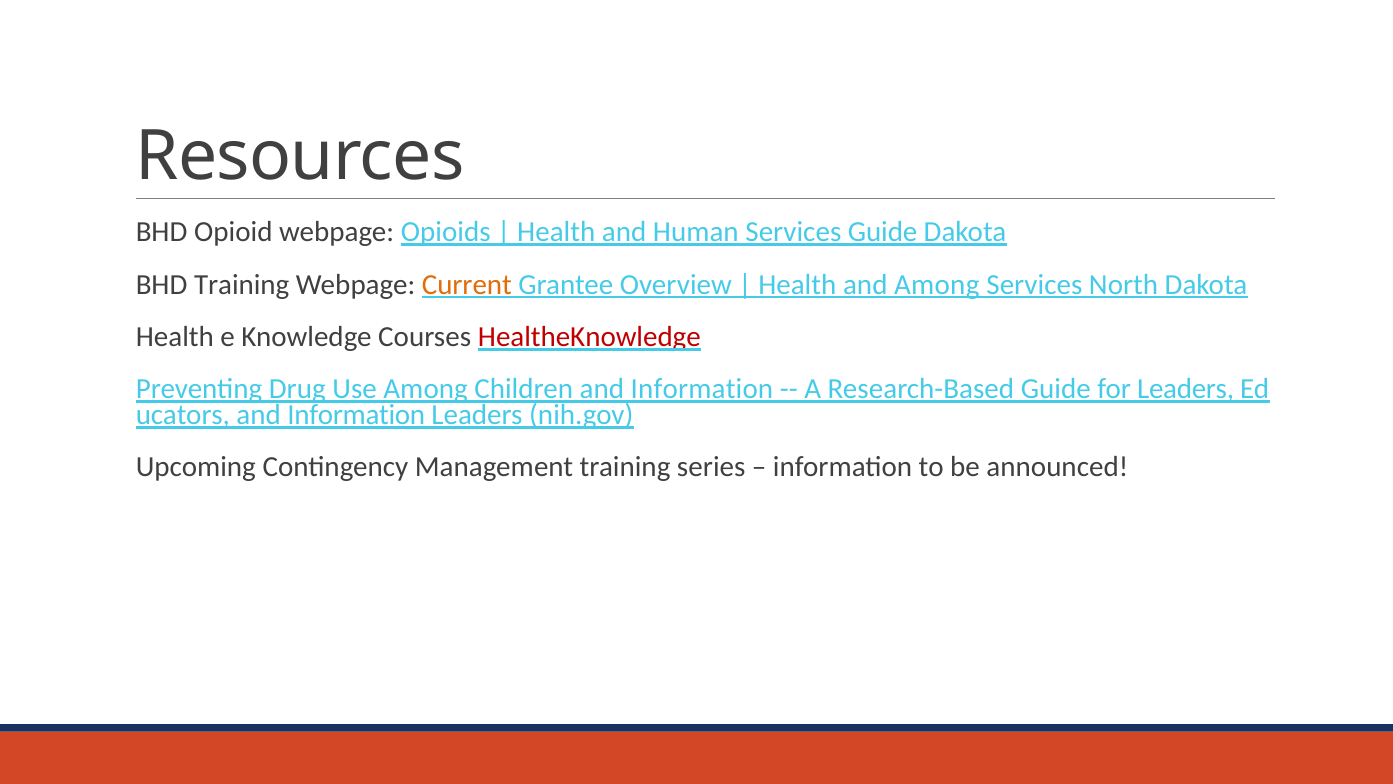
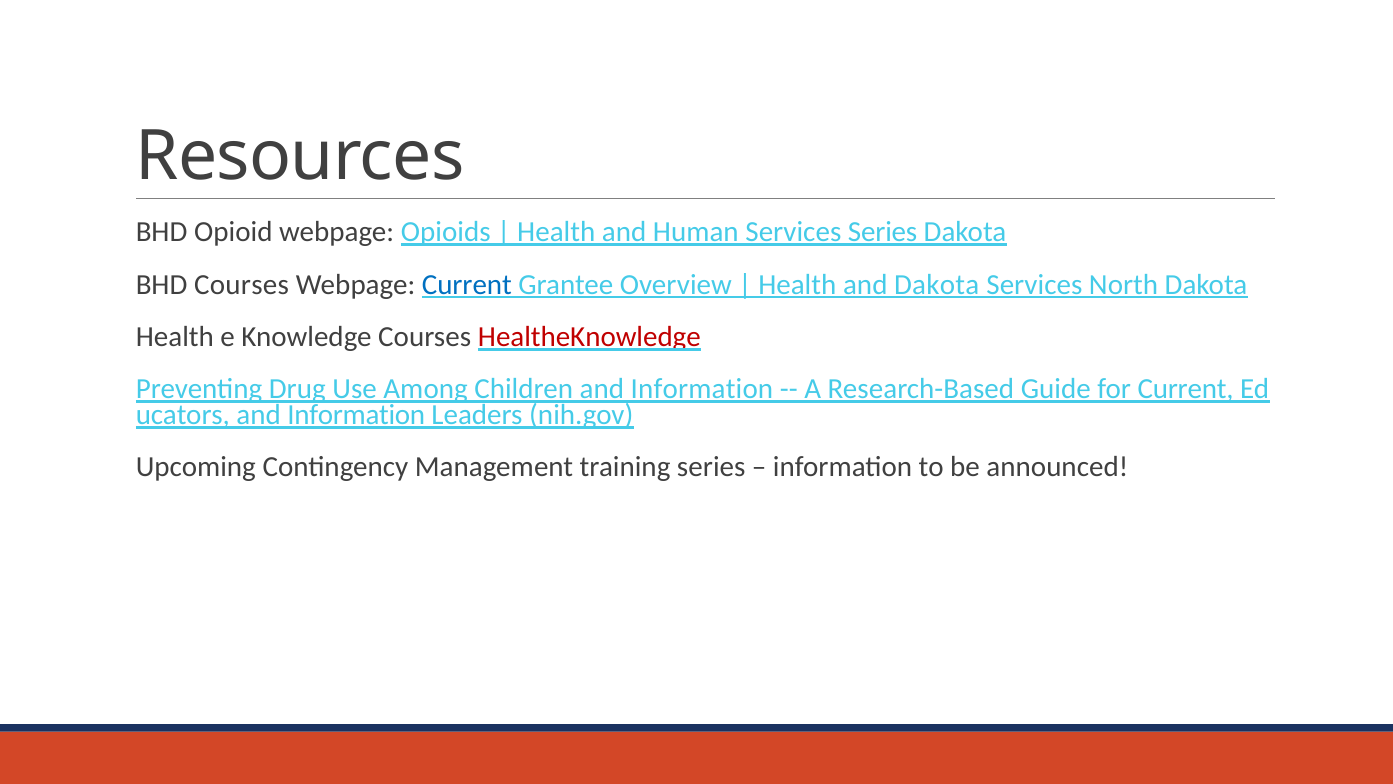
Services Guide: Guide -> Series (883, 232)
BHD Training: Training -> Courses (242, 284)
Current colour: orange -> blue (467, 284)
and Among: Among -> Dakota (937, 284)
for Leaders: Leaders -> Current (1186, 389)
